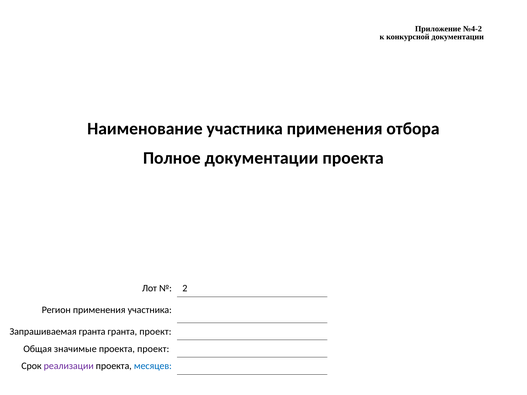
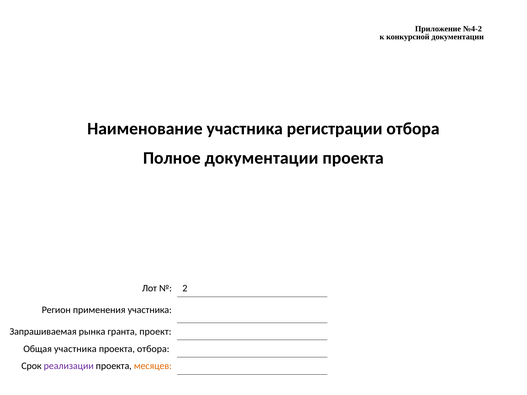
участника применения: применения -> регистрации (335, 129)
Запрашиваемая гранта: гранта -> рынка (92, 332)
Общая значимые: значимые -> участника (75, 349)
проекта проект: проект -> отбора (153, 349)
месяцев colour: blue -> orange (153, 366)
